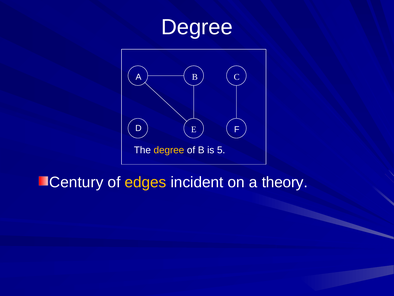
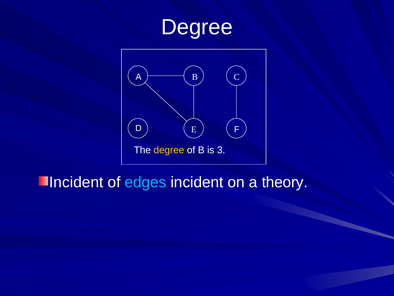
5: 5 -> 3 (221, 150)
Century: Century -> Incident (76, 182)
edges colour: yellow -> light blue (146, 182)
